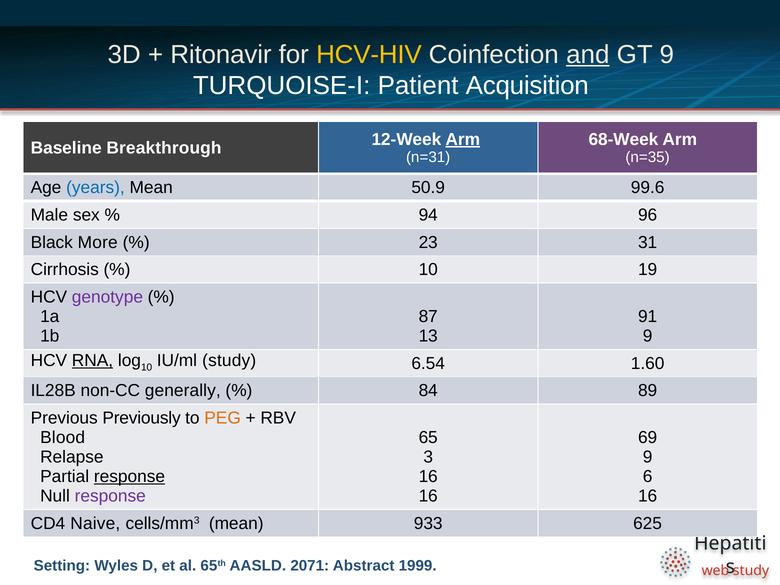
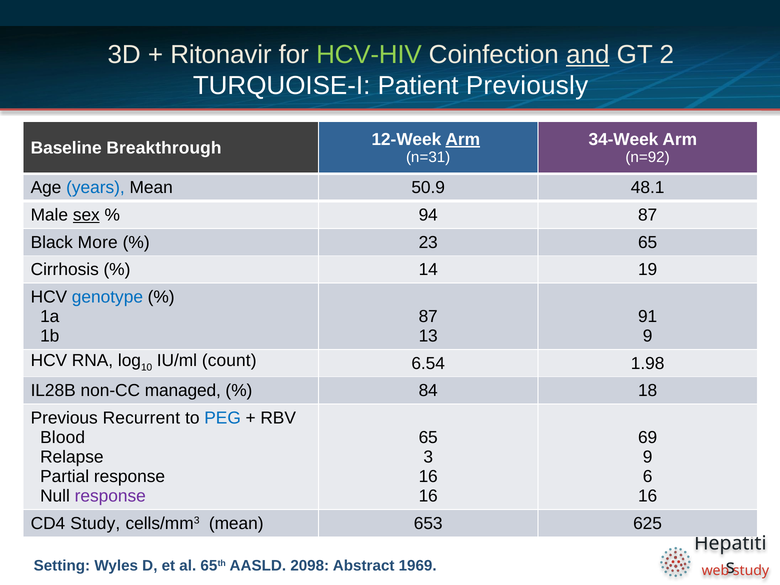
HCV-HIV colour: yellow -> light green (369, 54)
GT 9: 9 -> 2 (667, 54)
Acquisition: Acquisition -> Previously (527, 86)
68-Week: 68-Week -> 34-Week (623, 139)
n=35: n=35 -> n=92 (648, 157)
99.6: 99.6 -> 48.1 (648, 188)
sex underline: none -> present (86, 215)
94 96: 96 -> 87 (648, 215)
23 31: 31 -> 65 (648, 242)
10: 10 -> 14 (428, 270)
genotype colour: purple -> blue (107, 297)
RNA underline: present -> none (92, 361)
IU/ml study: study -> count (229, 361)
1.60: 1.60 -> 1.98 (648, 363)
generally: generally -> managed (183, 391)
89: 89 -> 18 (648, 391)
Previously: Previously -> Recurrent (141, 418)
PEG colour: orange -> blue (223, 418)
response underline: present -> none (129, 477)
CD4 Naive: Naive -> Study (95, 523)
933: 933 -> 653 (428, 523)
2071: 2071 -> 2098 (310, 566)
1999: 1999 -> 1969 (418, 566)
